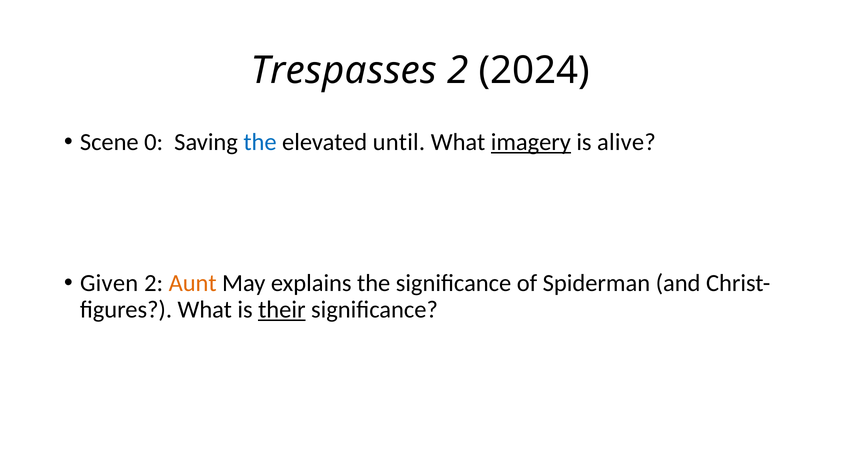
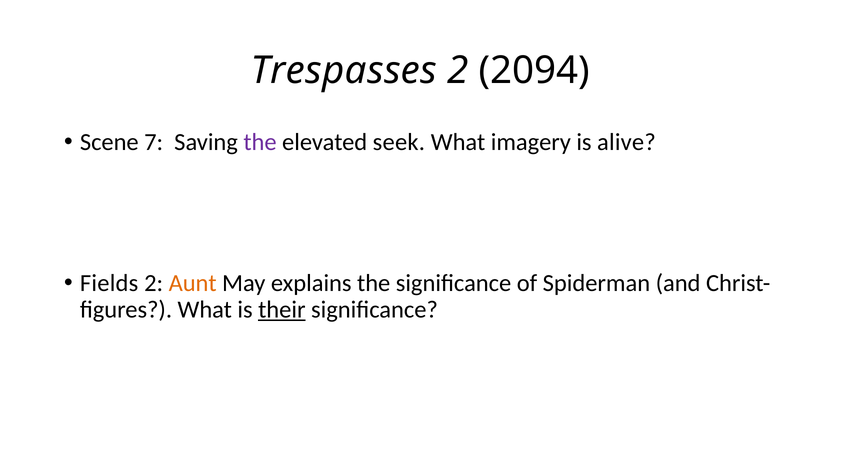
2024: 2024 -> 2094 (534, 71)
0: 0 -> 7 (154, 142)
the colour: blue -> purple (260, 142)
until: until -> seek (399, 142)
imagery underline: present -> none (531, 142)
Given: Given -> Fields (109, 283)
